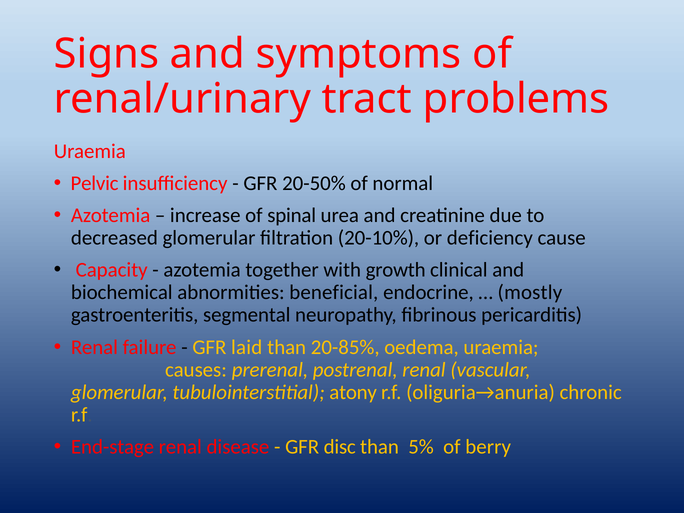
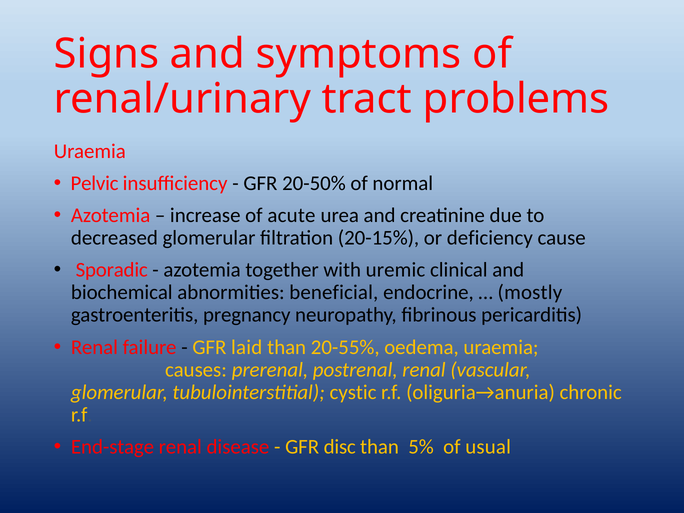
spinal: spinal -> acute (291, 215)
20-10%: 20-10% -> 20-15% (378, 238)
Capacity: Capacity -> Sporadic (112, 270)
growth: growth -> uremic (395, 270)
segmental: segmental -> pregnancy (247, 315)
20-85%: 20-85% -> 20-55% (345, 347)
atony: atony -> cystic (353, 392)
berry: berry -> usual (488, 447)
